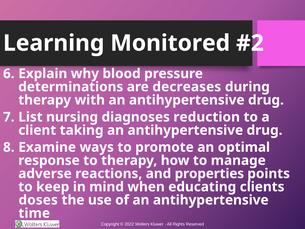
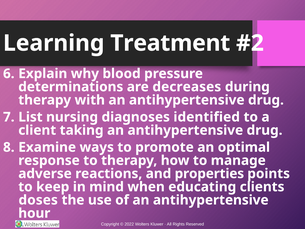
Monitored: Monitored -> Treatment (170, 43)
reduction: reduction -> identified (207, 117)
time: time -> hour (34, 213)
